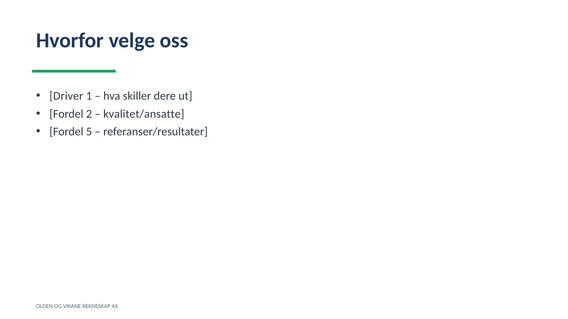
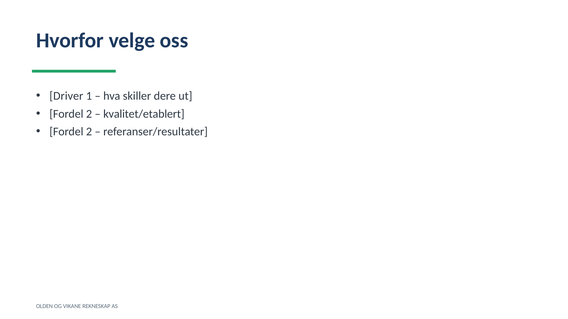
kvalitet/ansatte: kvalitet/ansatte -> kvalitet/etablert (144, 114)
5: 5 -> 2 (89, 132)
